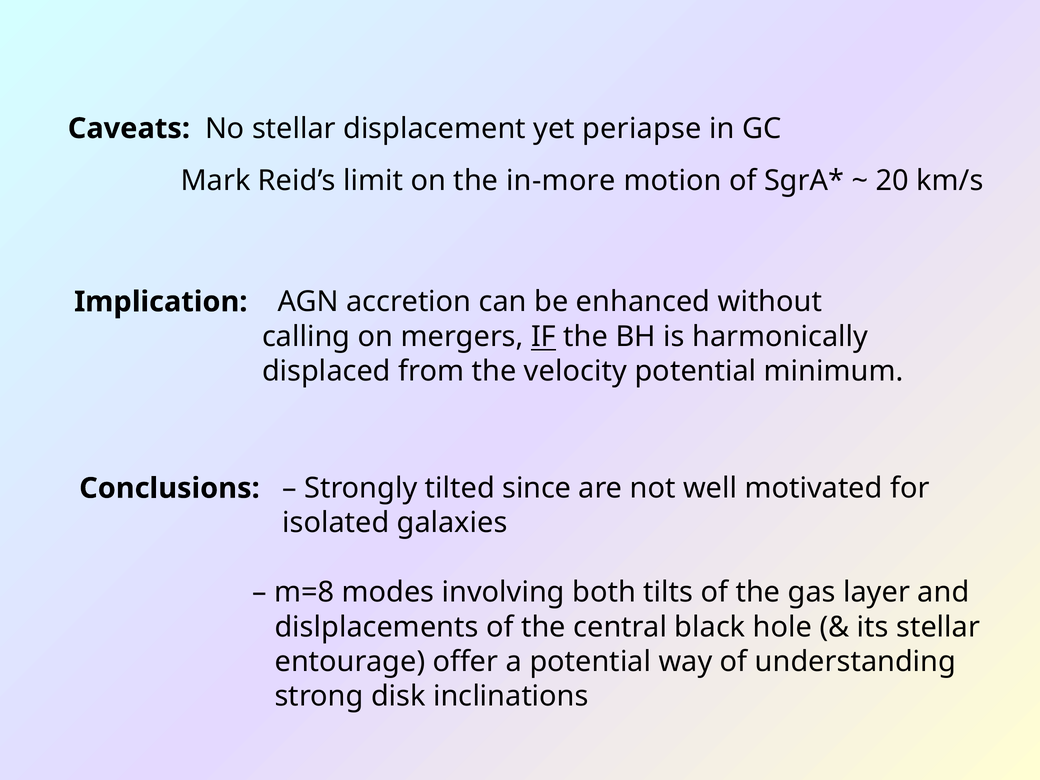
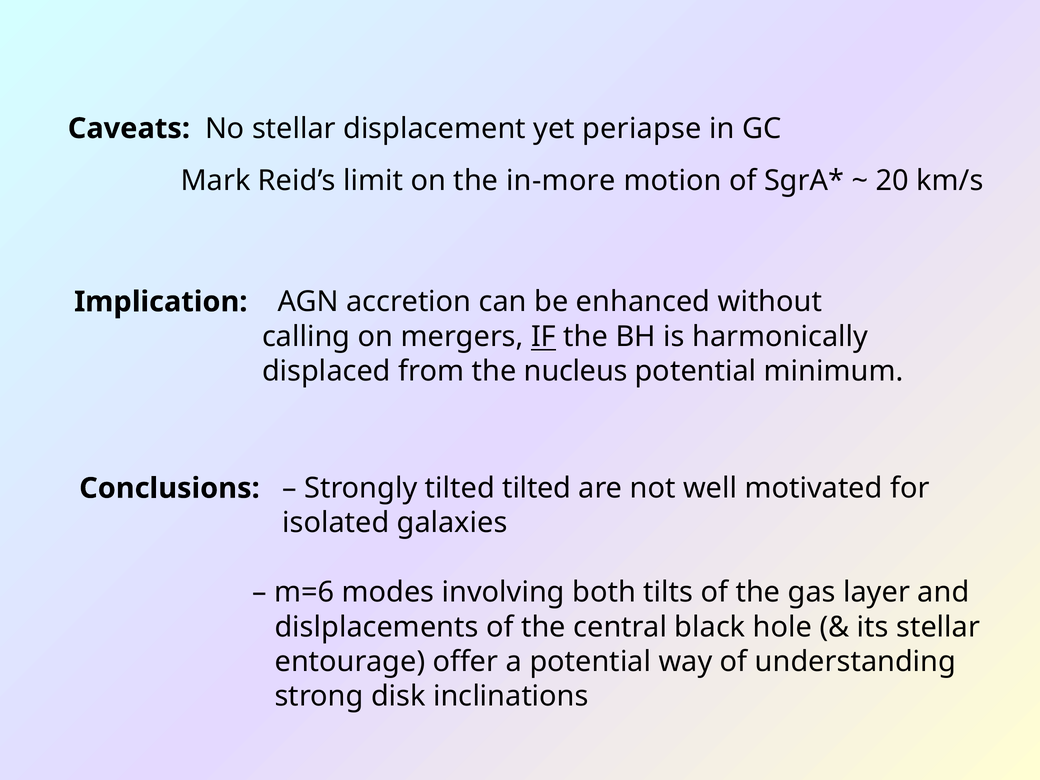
velocity: velocity -> nucleus (576, 371)
tilted since: since -> tilted (537, 488)
m=8: m=8 -> m=6 (304, 592)
